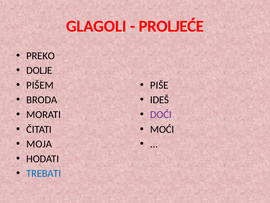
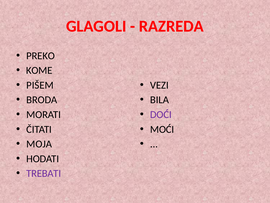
PROLJEĆE: PROLJEĆE -> RAZREDA (171, 26)
DOLJE: DOLJE -> KOME (39, 70)
PIŠE: PIŠE -> VEZI (159, 85)
IDEŠ: IDEŠ -> BILA (160, 100)
TREBATI colour: blue -> purple (44, 173)
